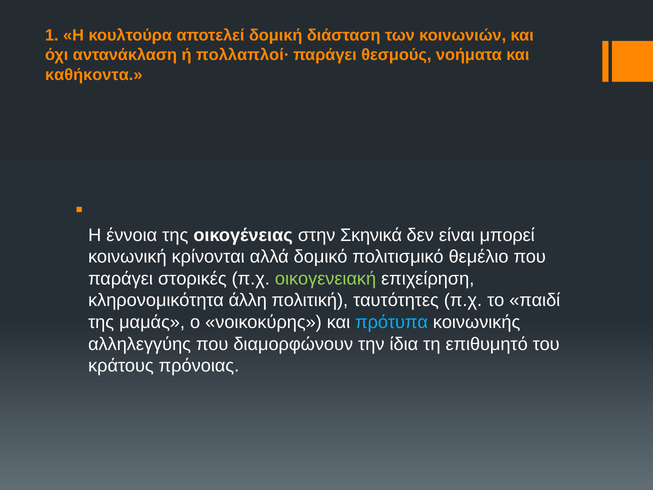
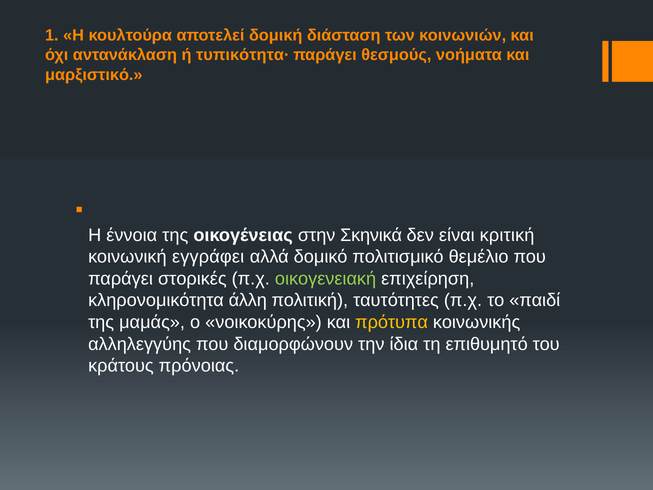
πολλαπλοί∙: πολλαπλοί∙ -> τυπικότητα∙ (242, 55)
καθήκοντα: καθήκοντα -> μαρξιστικό (94, 75)
μπορεί: μπορεί -> κριτική (507, 235)
κρίνονται: κρίνονται -> εγγράφει (208, 257)
πρότυπα colour: light blue -> yellow (392, 322)
